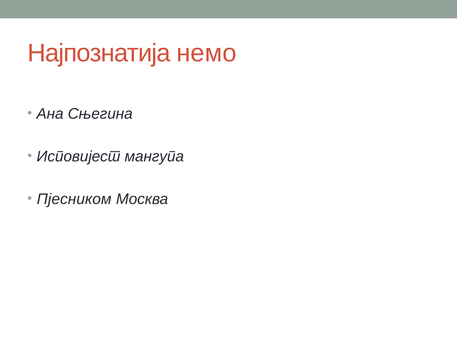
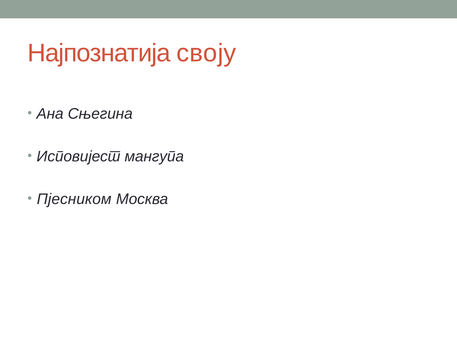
немо: немо -> своју (206, 53)
